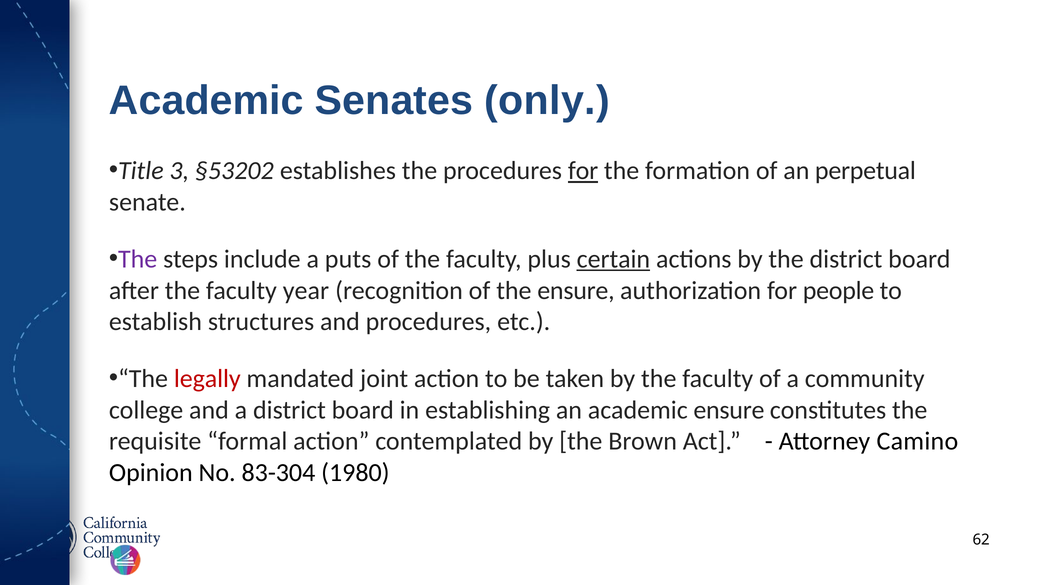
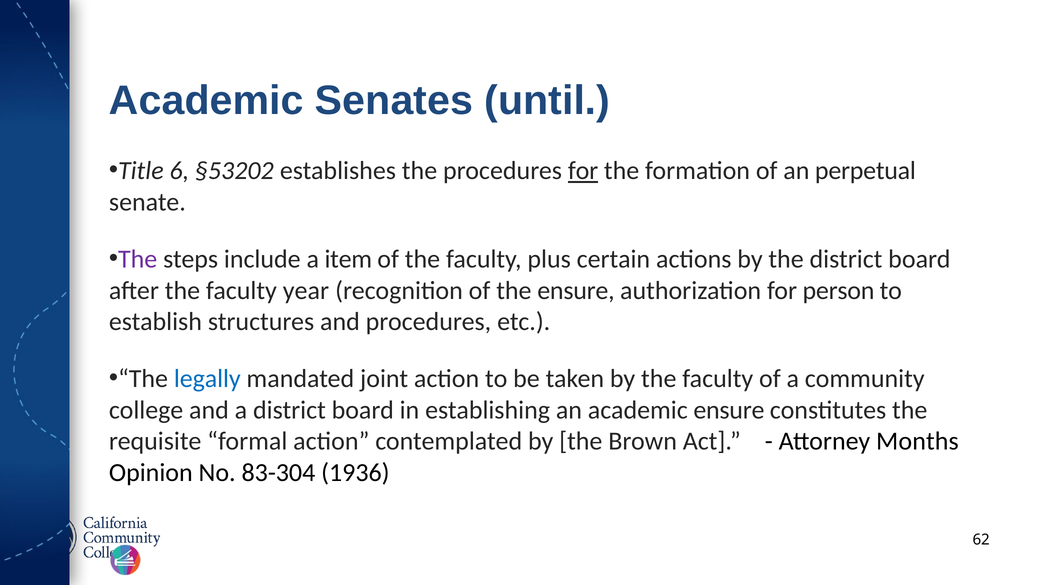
only: only -> until (547, 101)
3: 3 -> 6 (179, 171)
puts: puts -> item (348, 259)
certain underline: present -> none (613, 259)
people: people -> person (839, 290)
legally colour: red -> blue (207, 379)
Camino: Camino -> Months (917, 441)
1980: 1980 -> 1936 (355, 472)
